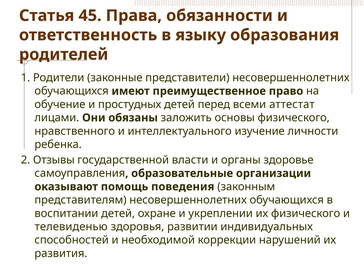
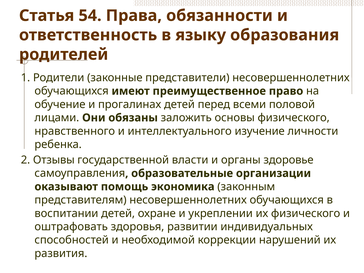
45: 45 -> 54 (90, 16)
простудных: простудных -> прогалинах (130, 104)
аттестат: аттестат -> половой (292, 104)
поведения: поведения -> экономика (183, 187)
телевиденью: телевиденью -> оштрафовать (71, 227)
